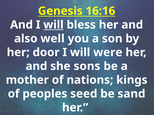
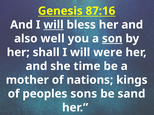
16:16: 16:16 -> 87:16 (100, 11)
son underline: none -> present (112, 39)
door: door -> shall (46, 53)
sons: sons -> time (87, 66)
seed: seed -> sons (84, 94)
